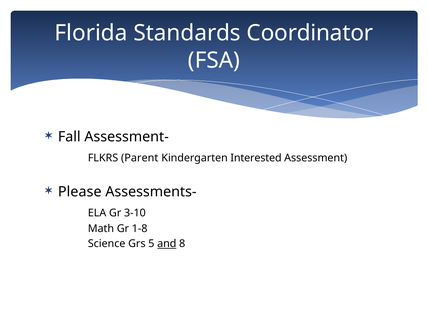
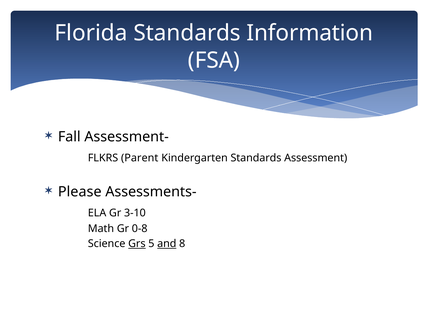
Coordinator: Coordinator -> Information (310, 33)
Kindergarten Interested: Interested -> Standards (256, 158)
1-8: 1-8 -> 0-8 (140, 229)
Grs underline: none -> present (137, 244)
